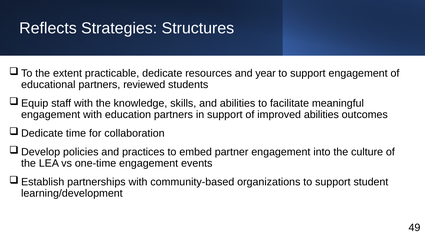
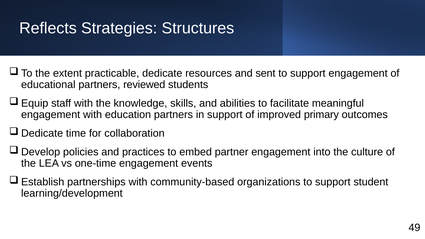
year: year -> sent (266, 73)
improved abilities: abilities -> primary (321, 115)
